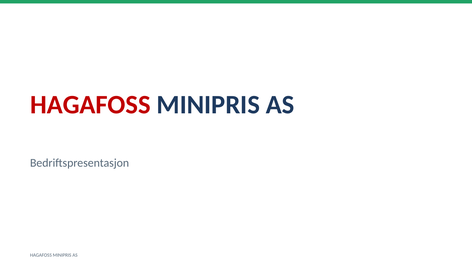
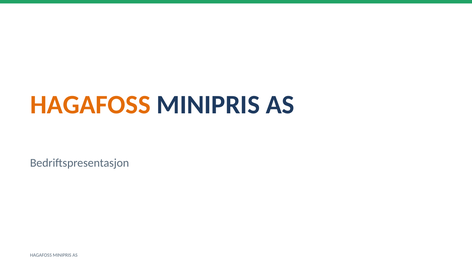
HAGAFOSS colour: red -> orange (90, 105)
